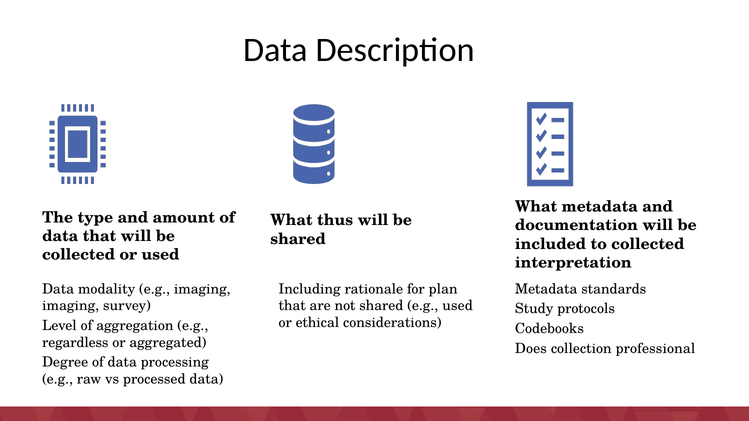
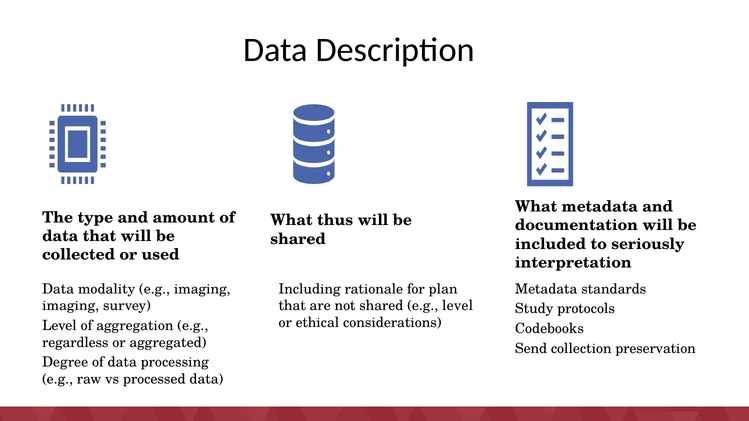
to collected: collected -> seriously (648, 244)
e.g used: used -> level (458, 306)
Does: Does -> Send (531, 349)
professional: professional -> preservation (656, 349)
